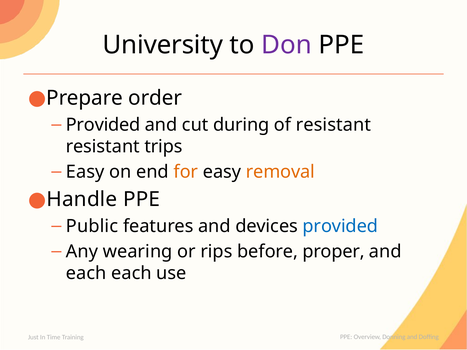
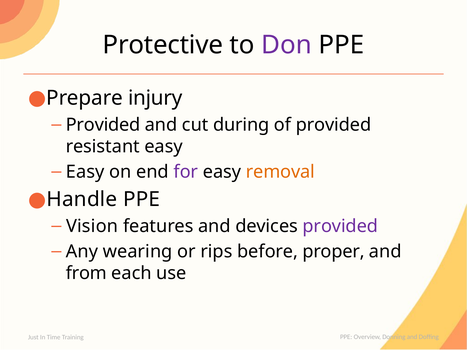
University: University -> Protective (163, 45)
order: order -> injury (155, 98)
of resistant: resistant -> provided (334, 125)
resistant trips: trips -> easy (164, 147)
for colour: orange -> purple (186, 172)
Public: Public -> Vision (92, 226)
provided colour: blue -> purple (340, 226)
each: each -> from (86, 274)
